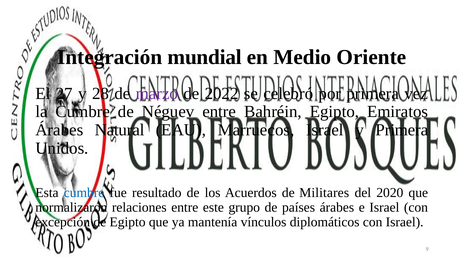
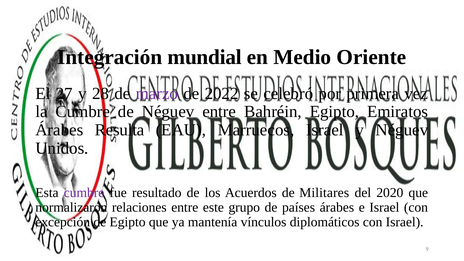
Natural: Natural -> Resulta (120, 130)
y Primera: Primera -> Néguev (402, 130)
cumbre colour: blue -> purple (84, 193)
